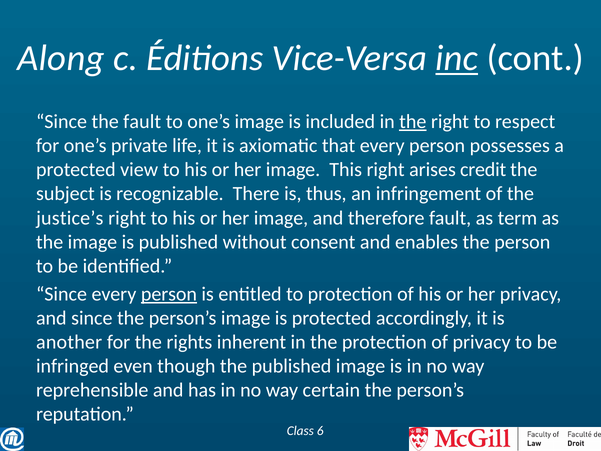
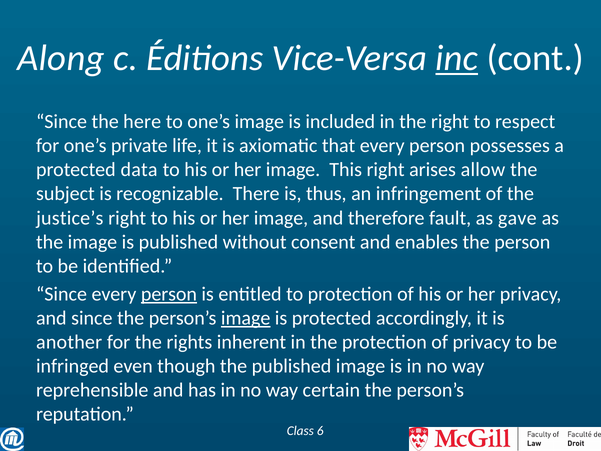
the fault: fault -> here (142, 122)
the underline: present -> none (413, 122)
view: view -> data (139, 170)
credit: credit -> allow (483, 170)
term: term -> gave (517, 218)
image underline: none -> present (246, 318)
